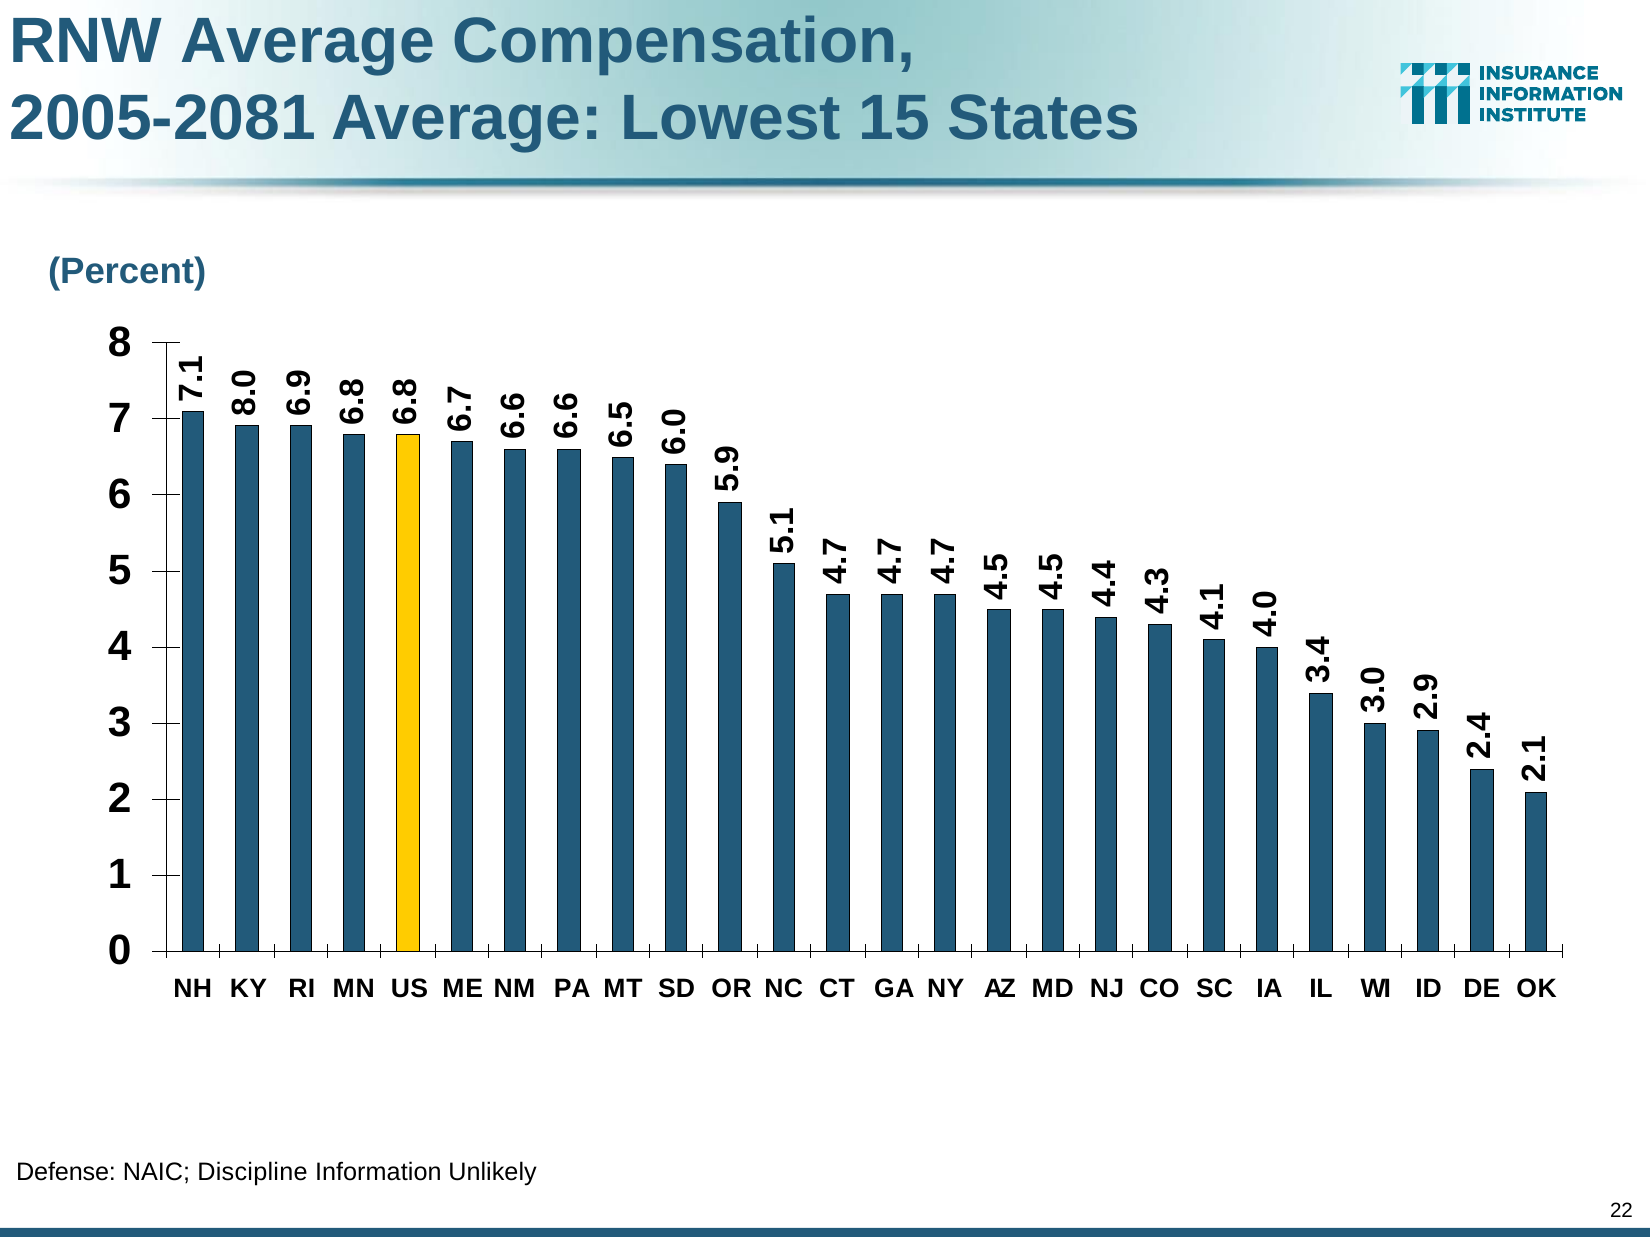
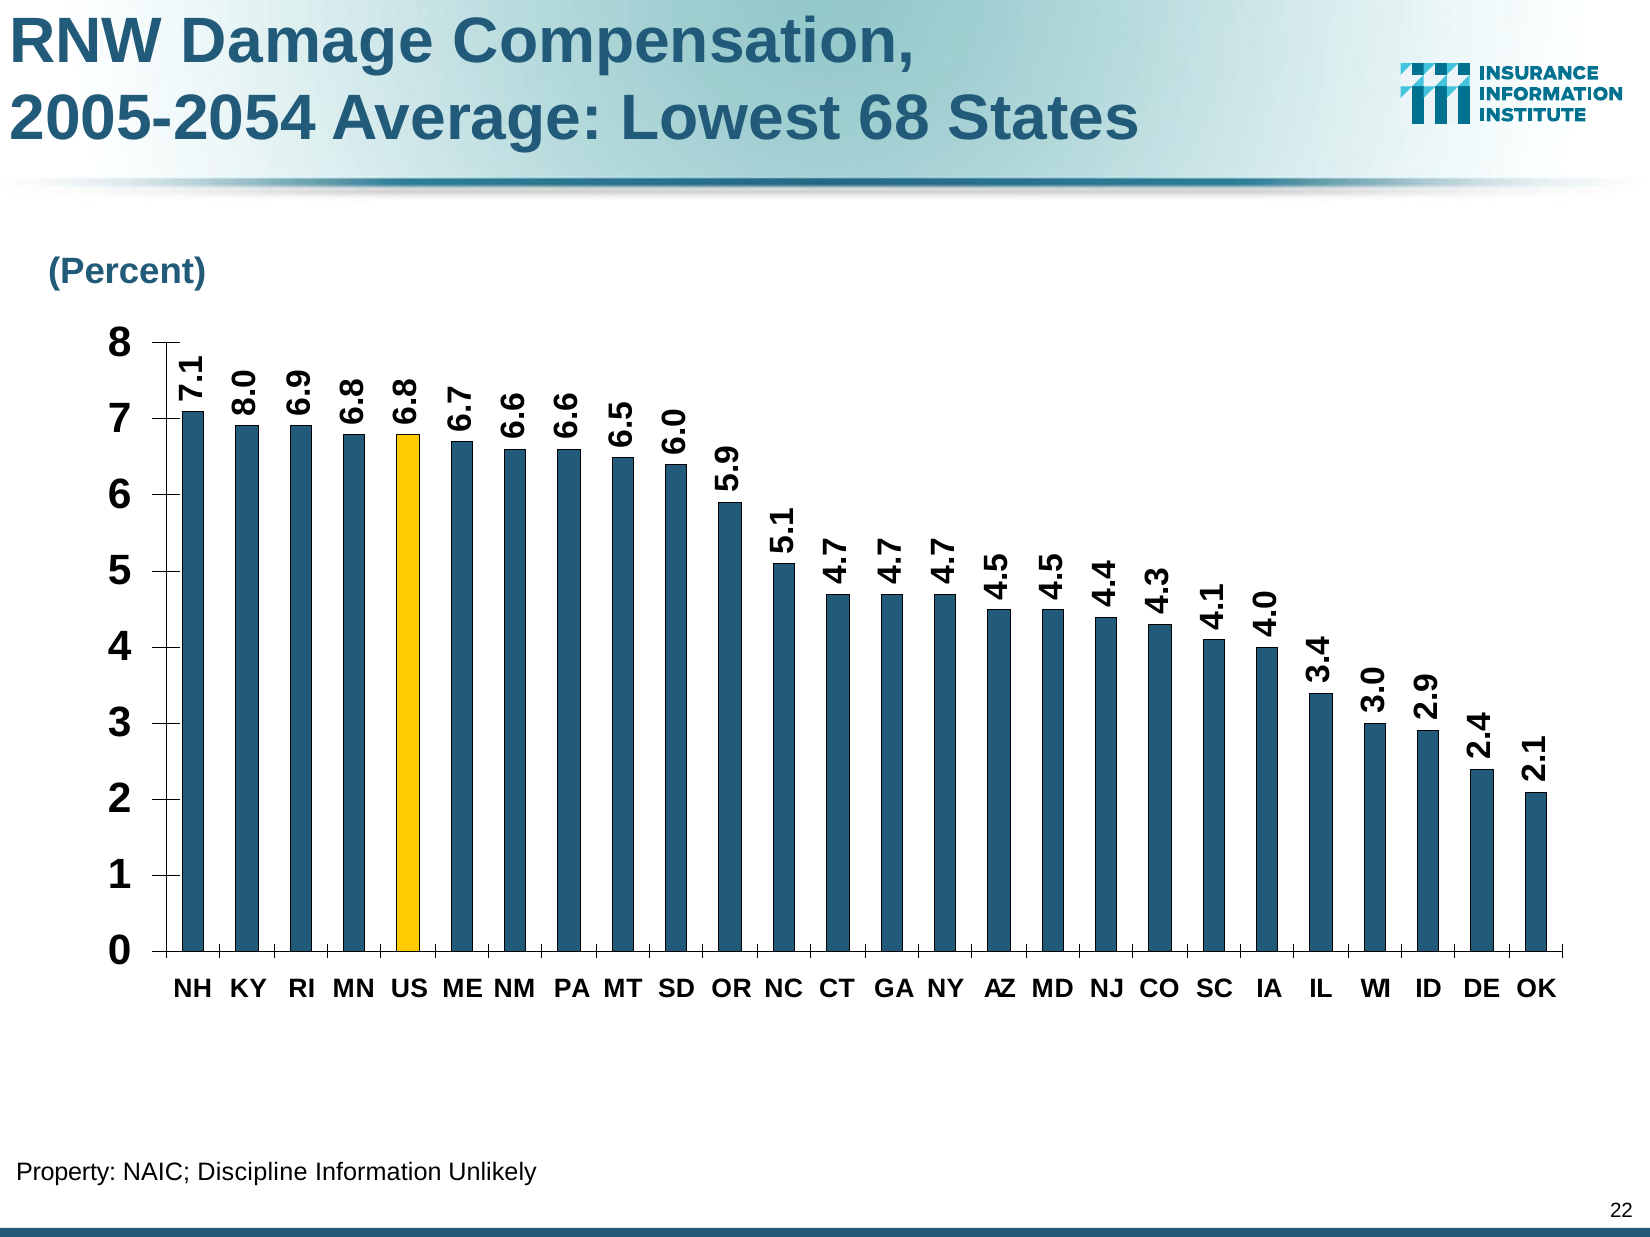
RNW Average: Average -> Damage (307, 42)
2005-2081: 2005-2081 -> 2005-2054 (163, 119)
15: 15 -> 68 (894, 119)
Defense: Defense -> Property (66, 1173)
